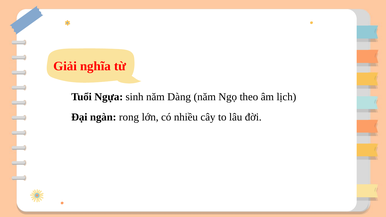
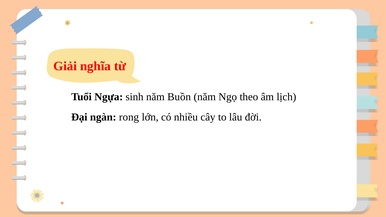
Dàng: Dàng -> Buồn (179, 97)
